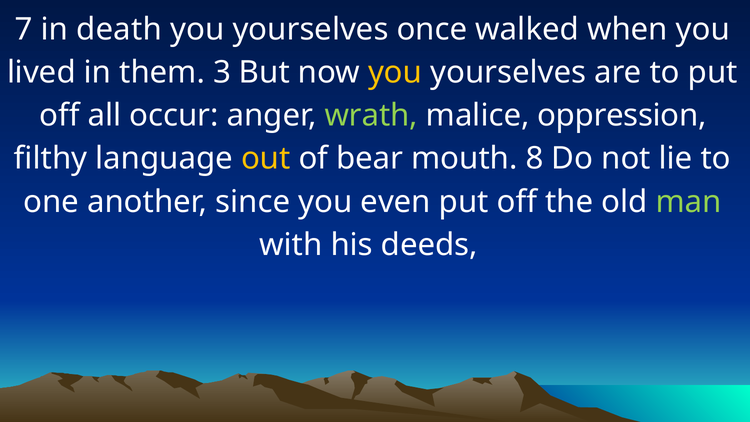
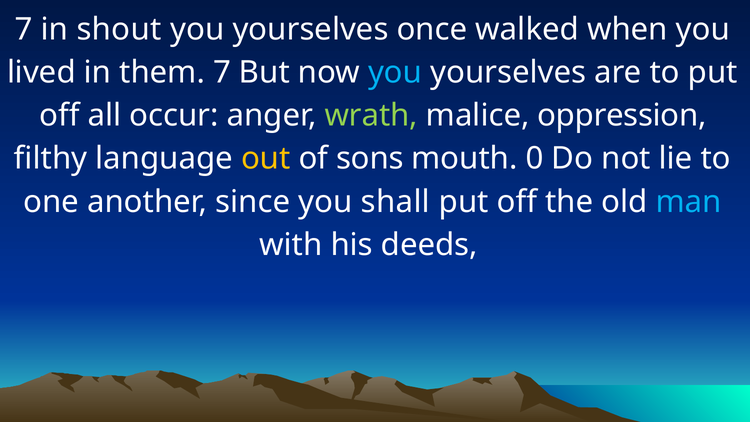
death: death -> shout (119, 29)
them 3: 3 -> 7 (222, 72)
you colour: yellow -> light blue (395, 72)
bear: bear -> sons (370, 159)
8: 8 -> 0 (534, 159)
even: even -> shall (395, 202)
man colour: light green -> light blue (689, 202)
